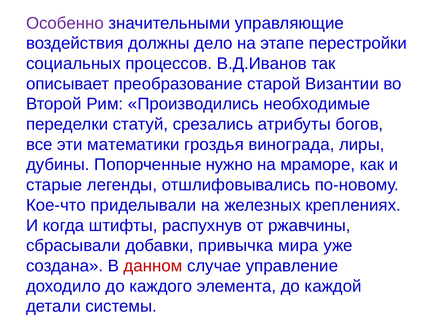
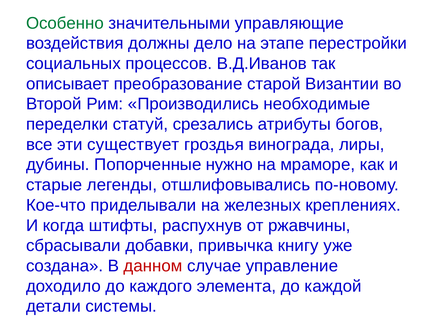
Особенно colour: purple -> green (65, 23)
математики: математики -> существует (133, 145)
мира: мира -> книгу (298, 246)
